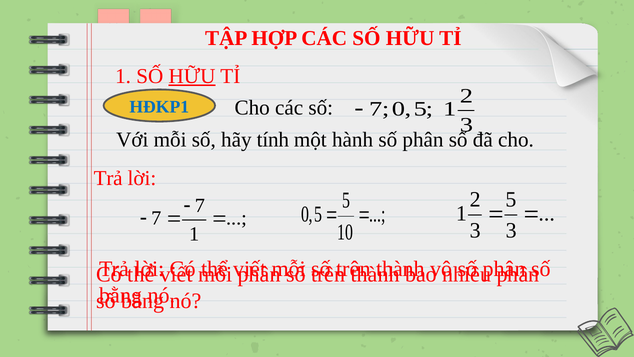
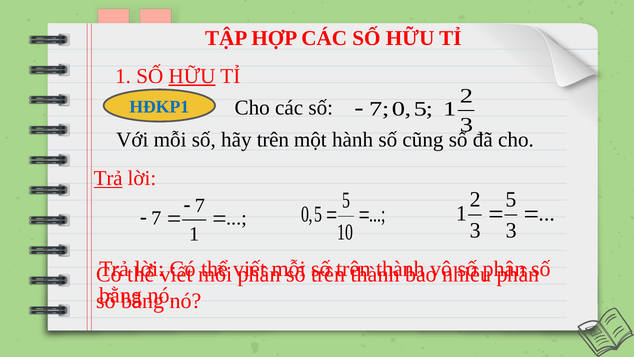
hãy tính: tính -> trên (273, 140)
phân: phân -> cũng (423, 140)
Trả underline: none -> present (108, 178)
